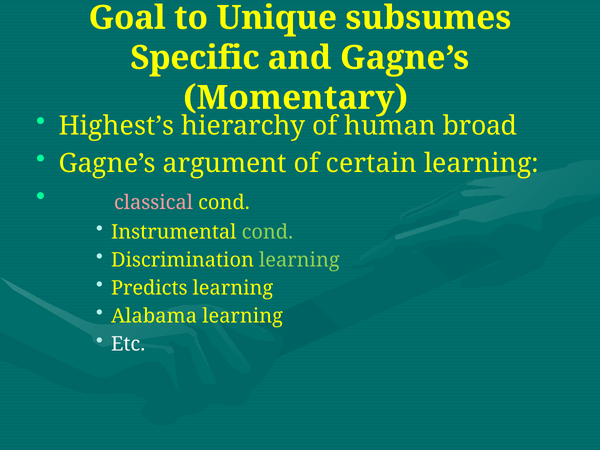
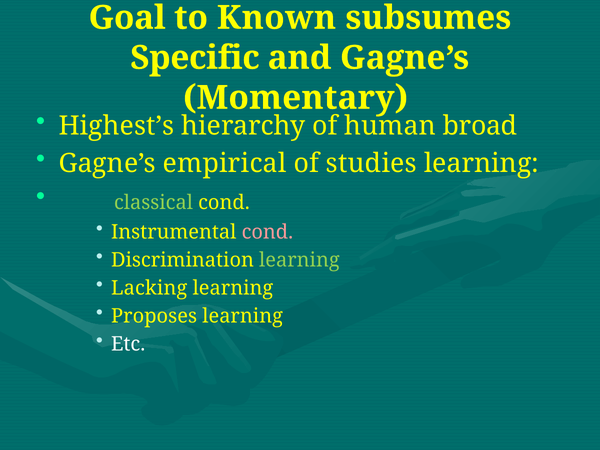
Unique: Unique -> Known (276, 18)
argument: argument -> empirical (225, 163)
certain: certain -> studies (371, 163)
classical colour: pink -> light green (154, 203)
cond colour: light green -> pink (267, 232)
Predicts: Predicts -> Lacking (149, 288)
Alabama: Alabama -> Proposes (154, 316)
